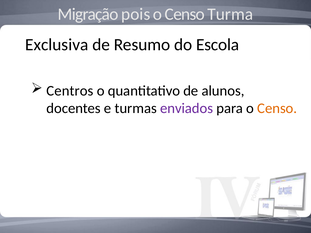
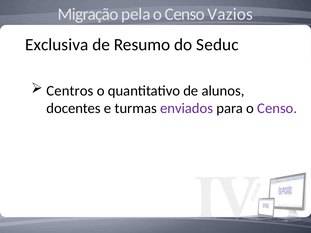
pois: pois -> pela (136, 14)
Turma: Turma -> Vazios (230, 14)
Escola: Escola -> Seduc (217, 45)
Censo colour: orange -> purple (277, 108)
